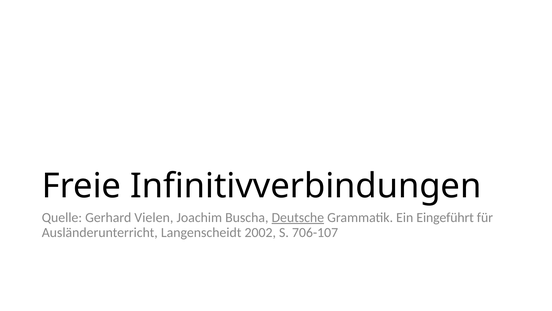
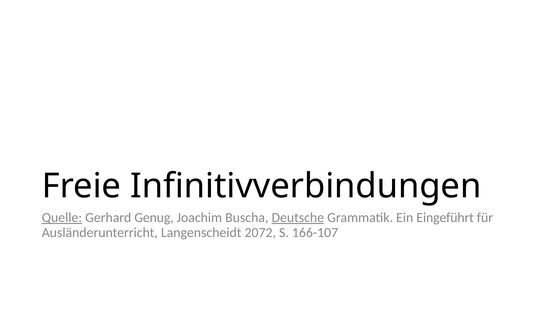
Quelle underline: none -> present (62, 217)
Vielen: Vielen -> Genug (154, 217)
2002: 2002 -> 2072 (260, 232)
706-107: 706-107 -> 166-107 (315, 232)
